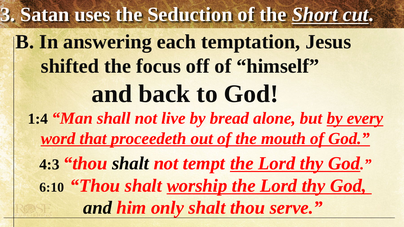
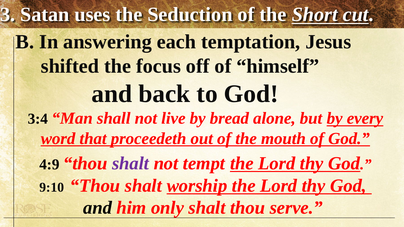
1:4: 1:4 -> 3:4 (38, 119)
4:3: 4:3 -> 4:9 (49, 165)
shalt colour: black -> purple (131, 164)
6:10: 6:10 -> 9:10 (52, 188)
